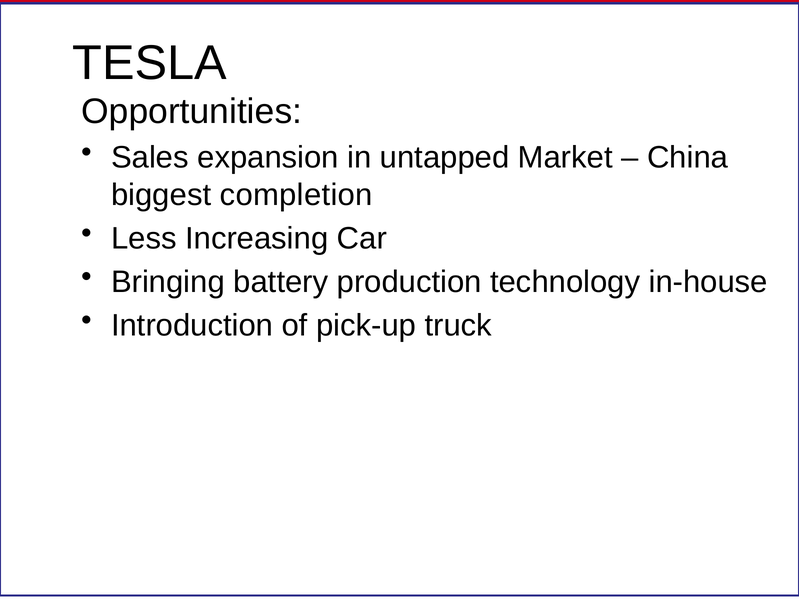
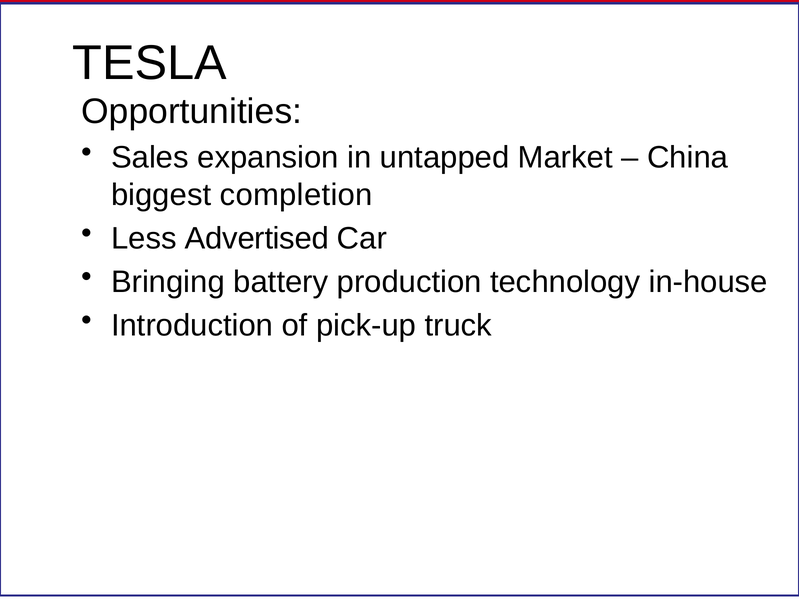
Increasing: Increasing -> Advertised (257, 238)
